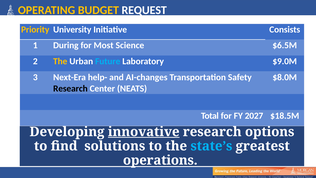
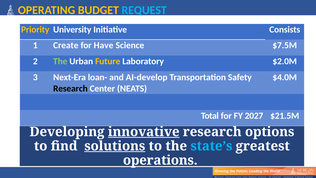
REQUEST colour: white -> light blue (144, 10)
During: During -> Create (66, 45)
Most: Most -> Have (104, 45)
$6.5M: $6.5M -> $7.5M (285, 45)
The colour: yellow -> light green (60, 61)
Future colour: light blue -> yellow (108, 61)
$9.0M: $9.0M -> $2.0M (285, 61)
help-: help- -> loan- (98, 77)
AI-changes: AI-changes -> AI-develop (147, 77)
$8.0M: $8.0M -> $4.0M (285, 77)
$18.5M: $18.5M -> $21.5M (285, 116)
solutions underline: none -> present (115, 146)
